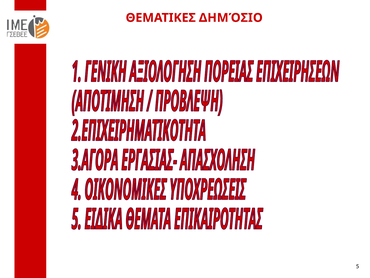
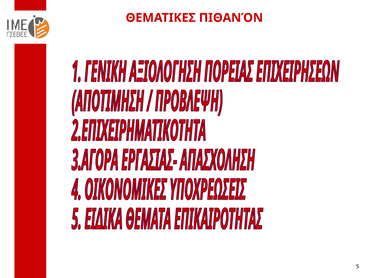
ΔΗΜΌΣΙΟ: ΔΗΜΌΣΙΟ -> ΠΙΘΑΝΌΝ (231, 18)
